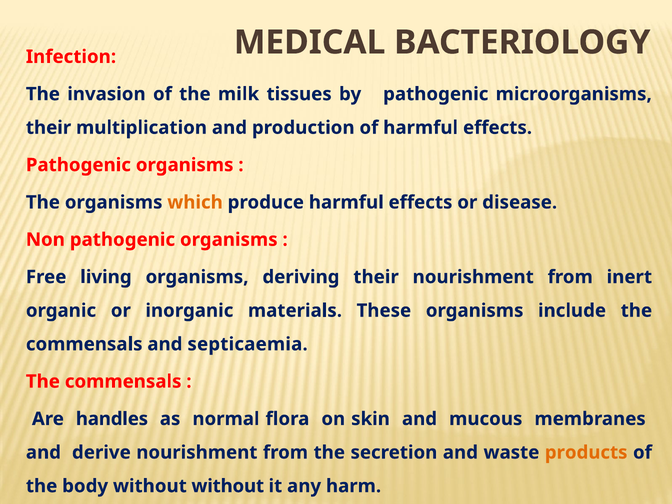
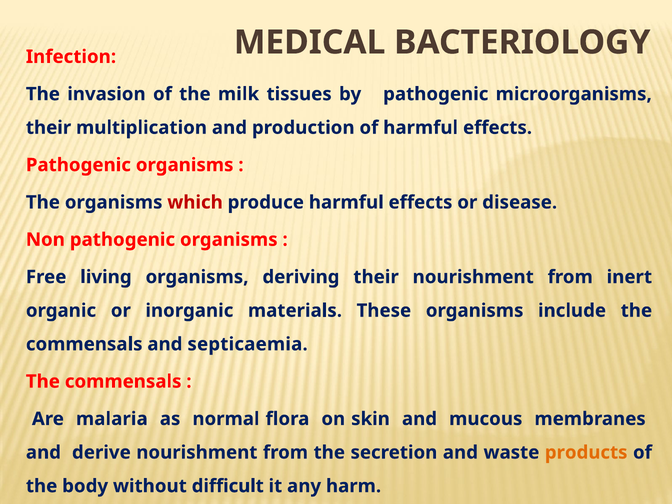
which colour: orange -> red (195, 202)
handles: handles -> malaria (112, 419)
without without: without -> difficult (228, 486)
